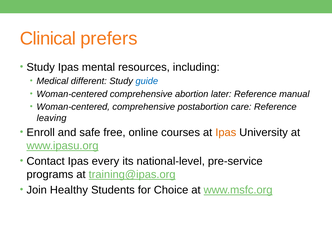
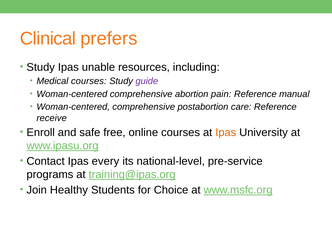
mental: mental -> unable (98, 67)
Medical different: different -> courses (89, 81)
guide colour: blue -> purple (147, 81)
later: later -> pain (221, 94)
leaving: leaving -> receive (52, 118)
